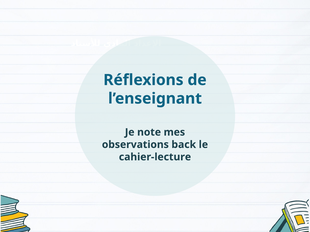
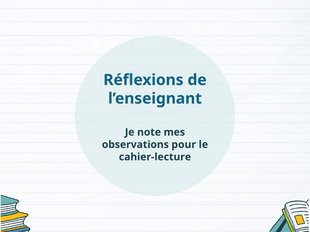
back: back -> pour (184, 145)
